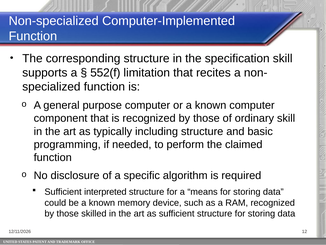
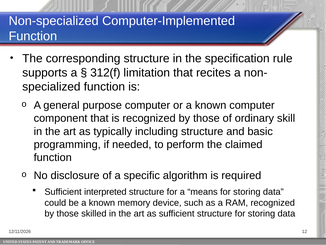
specification skill: skill -> rule (283, 58)
552(f: 552(f -> 312(f (105, 73)
